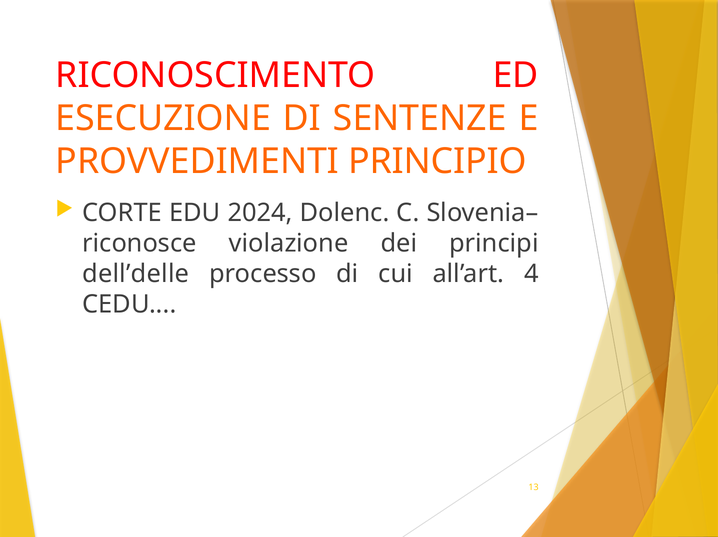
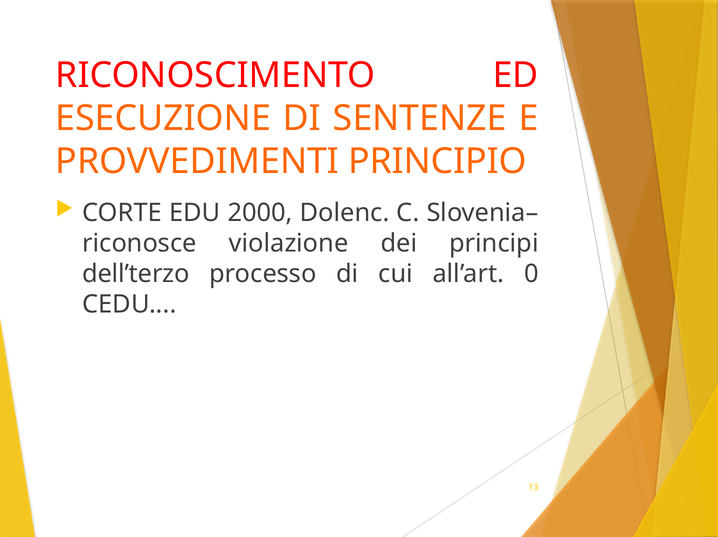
2024: 2024 -> 2000 (260, 212)
dell’delle: dell’delle -> dell’terzo (136, 273)
4: 4 -> 0 (531, 273)
